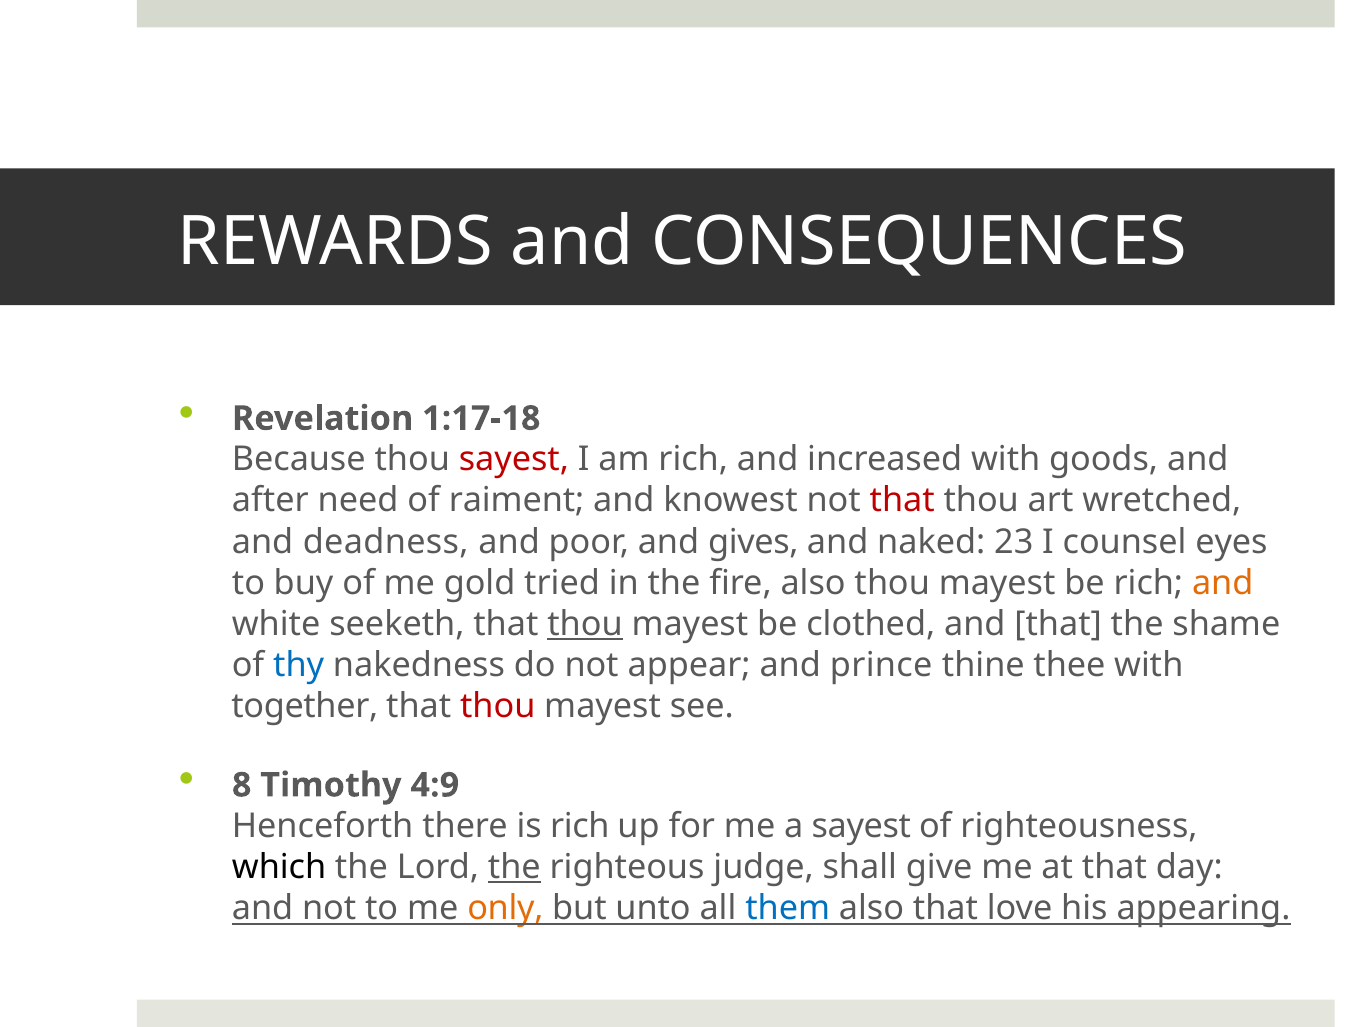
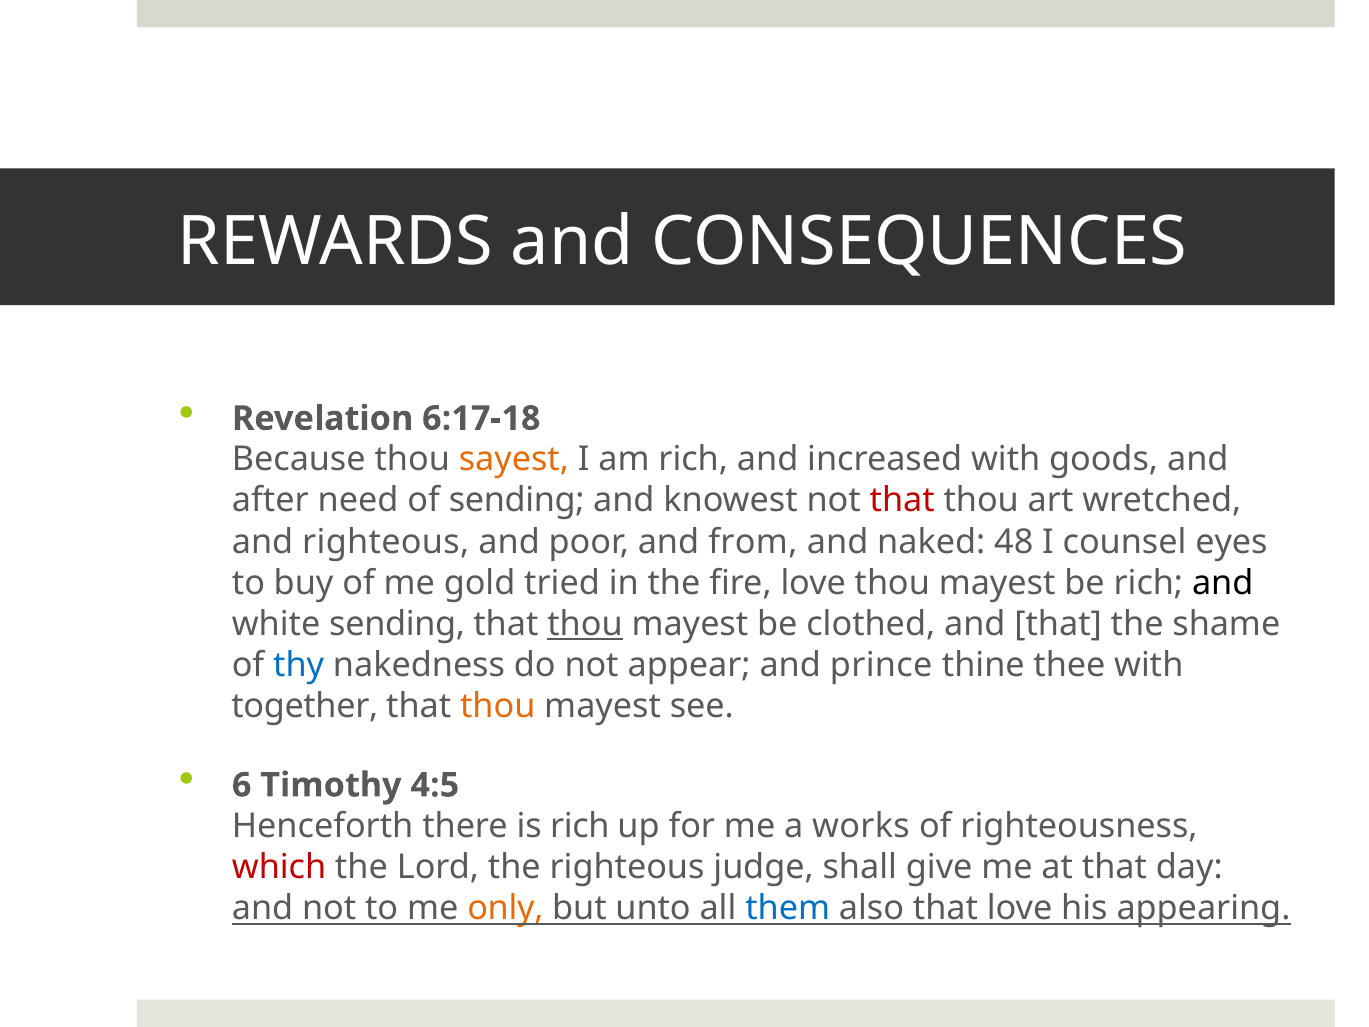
1:17-18: 1:17-18 -> 6:17-18 (481, 418)
sayest colour: red -> orange (514, 459)
of raiment: raiment -> sending (517, 501)
and deadness: deadness -> righteous (386, 542)
gives: gives -> from (753, 542)
23: 23 -> 48 (1014, 542)
fire also: also -> love (813, 583)
and colour: orange -> black (1223, 583)
white seeketh: seeketh -> sending (397, 624)
thou colour: red -> orange (498, 706)
8: 8 -> 6 (242, 785)
4:9: 4:9 -> 4:5 (435, 785)
a sayest: sayest -> works (861, 826)
which colour: black -> red (279, 867)
the underline: present -> none (514, 867)
